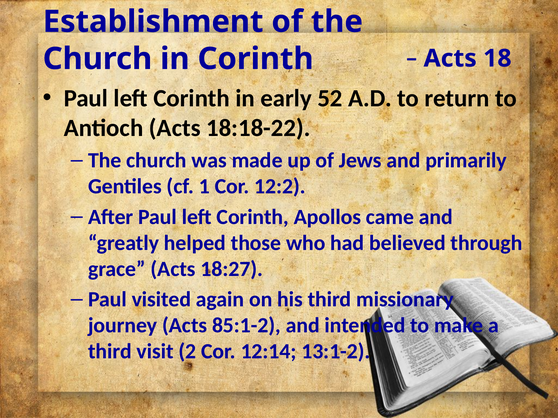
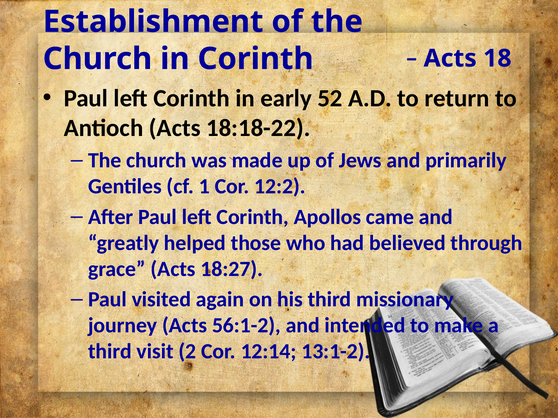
85:1-2: 85:1-2 -> 56:1-2 (246, 326)
